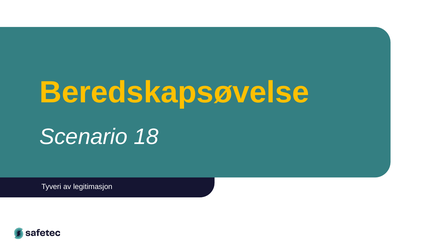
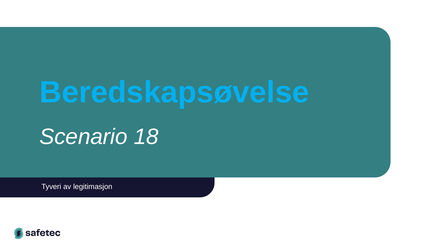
Beredskapsøvelse colour: yellow -> light blue (174, 92)
